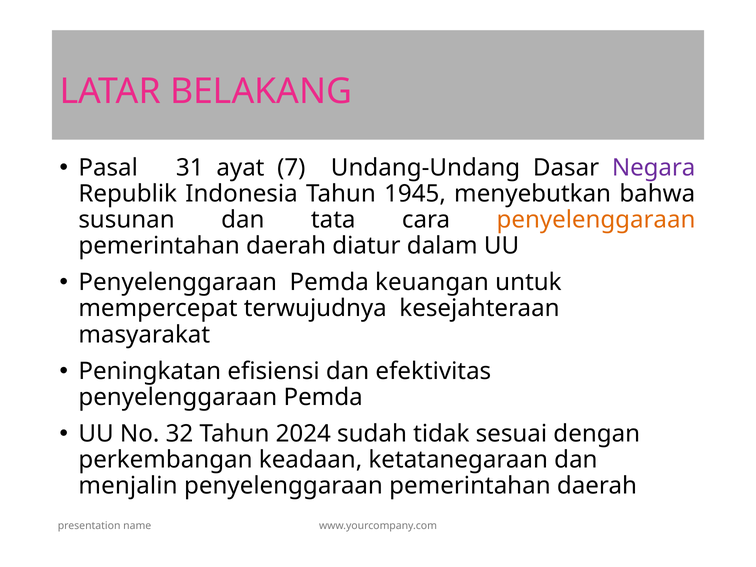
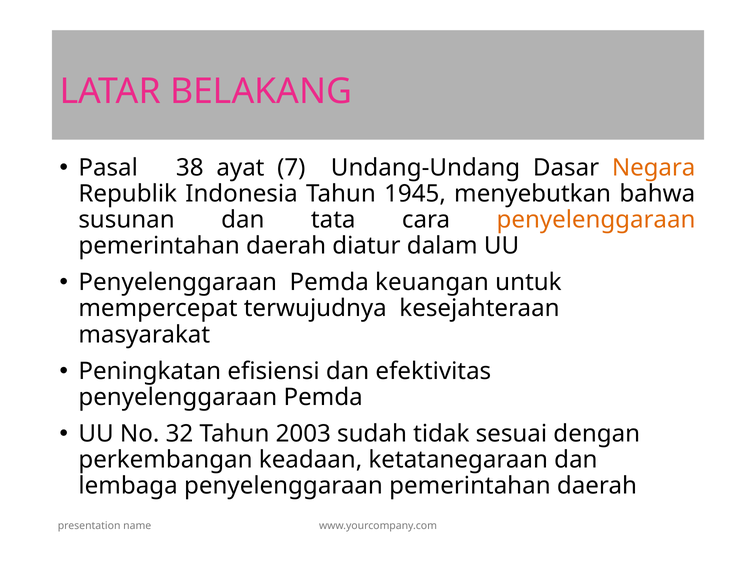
31: 31 -> 38 (190, 168)
Negara colour: purple -> orange (654, 168)
2024: 2024 -> 2003 (303, 434)
menjalin: menjalin -> lembaga (128, 486)
